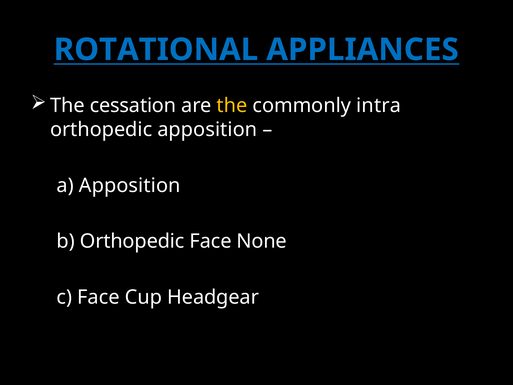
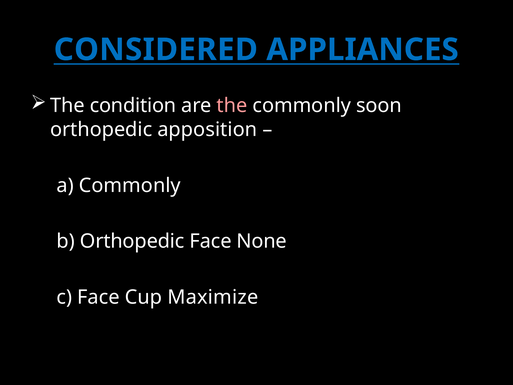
ROTATIONAL: ROTATIONAL -> CONSIDERED (156, 50)
cessation: cessation -> condition (133, 106)
the colour: yellow -> pink (232, 106)
intra: intra -> soon (379, 106)
a Apposition: Apposition -> Commonly (130, 185)
Headgear: Headgear -> Maximize (213, 297)
